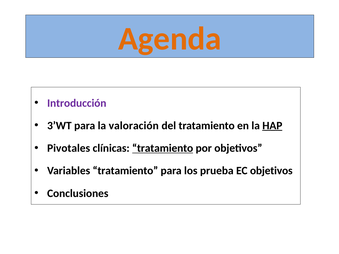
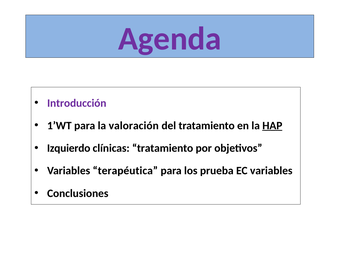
Agenda colour: orange -> purple (170, 39)
3’WT: 3’WT -> 1’WT (59, 126)
Pivotales: Pivotales -> Izquierdo (69, 148)
tratamiento underline: present -> none (163, 148)
Variables tratamiento: tratamiento -> terapéutica (125, 171)
EC objetivos: objetivos -> variables (271, 171)
